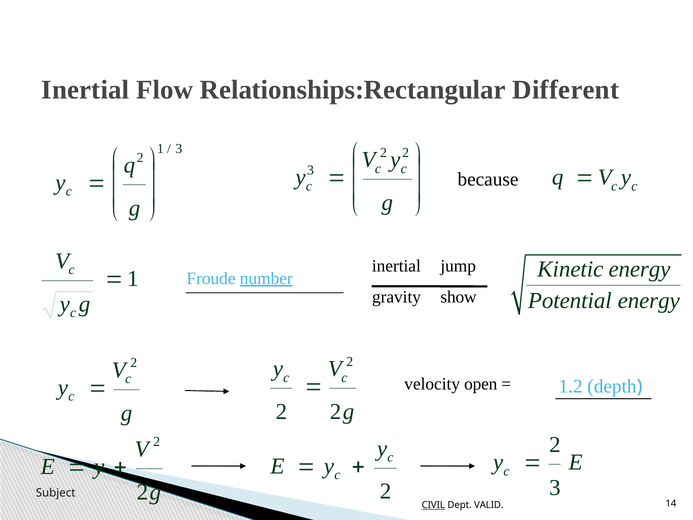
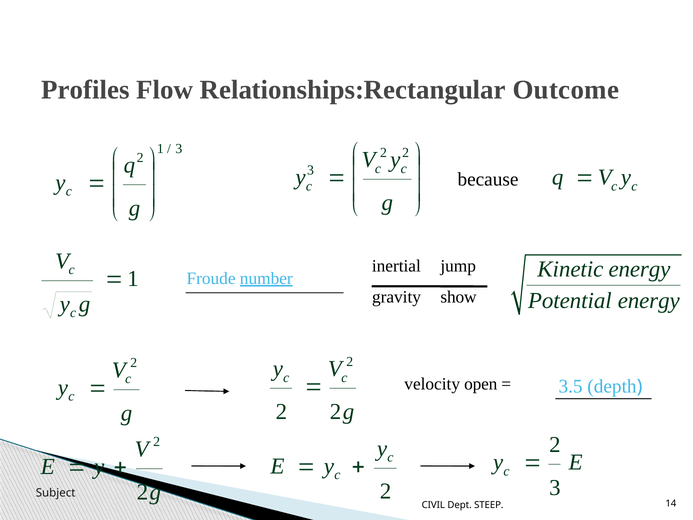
Inertial: Inertial -> Profiles (86, 90)
Different: Different -> Outcome (566, 90)
1.2: 1.2 -> 3.5 (571, 386)
CIVIL underline: present -> none (433, 505)
VALID: VALID -> STEEP (489, 505)
